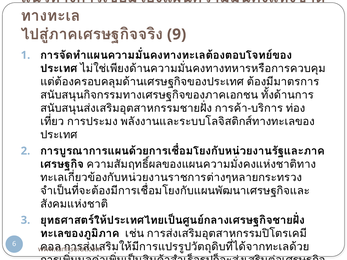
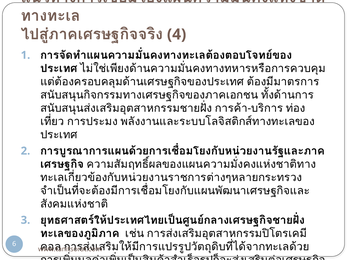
9: 9 -> 4 (177, 34)
